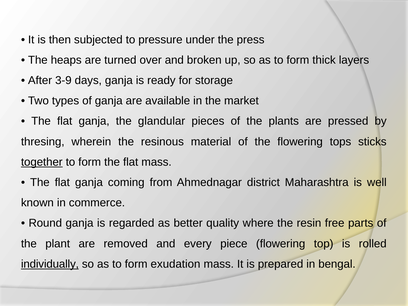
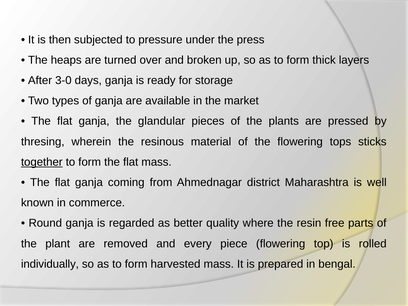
3-9: 3-9 -> 3-0 (63, 80)
individually underline: present -> none (50, 264)
exudation: exudation -> harvested (176, 264)
